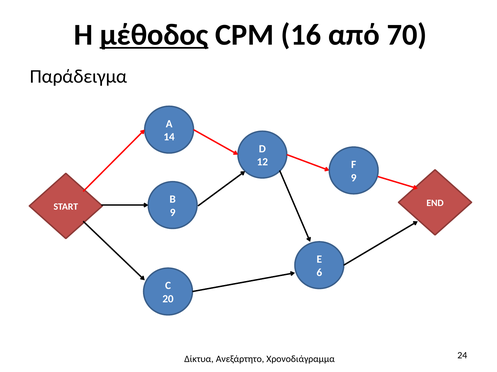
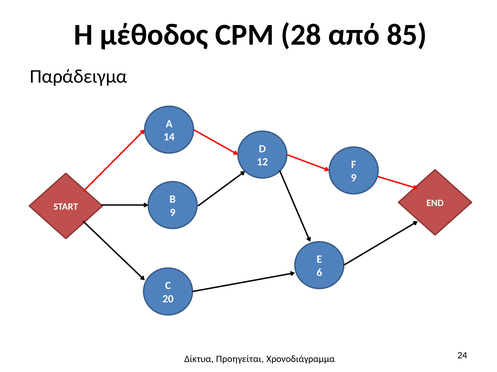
μέθοδος underline: present -> none (154, 35)
16: 16 -> 28 (301, 35)
70: 70 -> 85 (407, 35)
Ανεξάρτητο: Ανεξάρτητο -> Προηγείται (240, 360)
